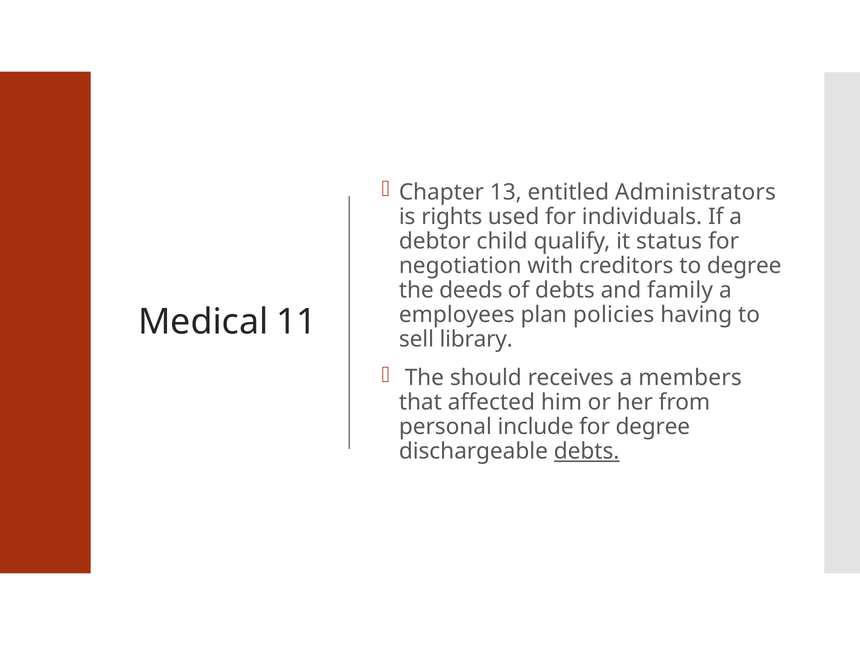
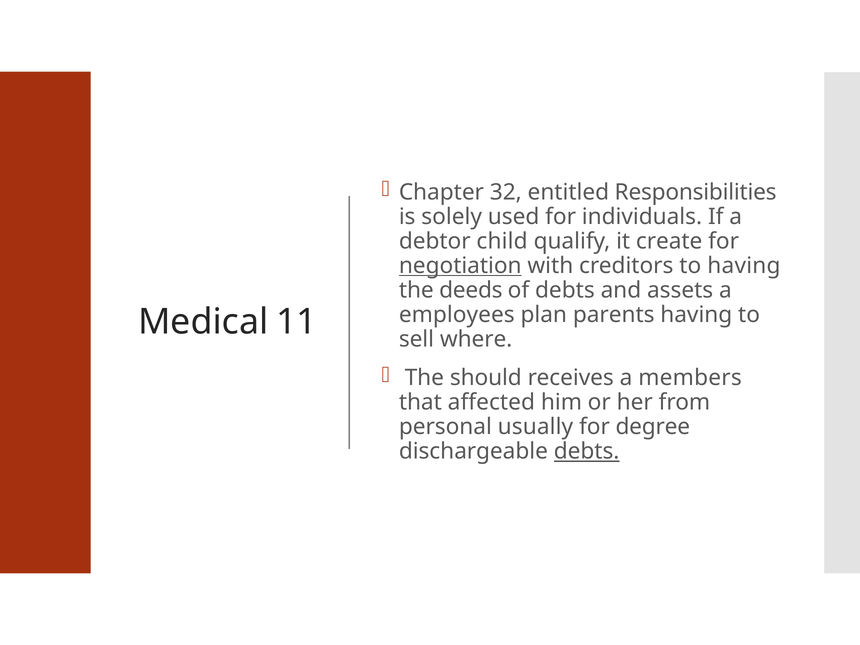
13: 13 -> 32 (506, 192)
Administrators: Administrators -> Responsibilities (696, 192)
rights: rights -> solely (452, 217)
status: status -> create (669, 241)
negotiation underline: none -> present (460, 266)
to degree: degree -> having (744, 266)
family: family -> assets (680, 290)
policies: policies -> parents (614, 315)
library: library -> where (476, 339)
include: include -> usually (535, 427)
